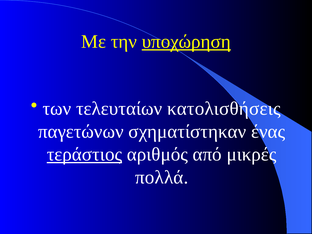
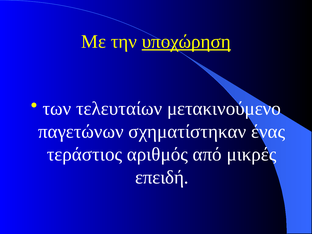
κατολισθήσεις: κατολισθήσεις -> μετακινούμενο (224, 109)
τεράστιος underline: present -> none (84, 154)
πολλά: πολλά -> επειδή (162, 177)
